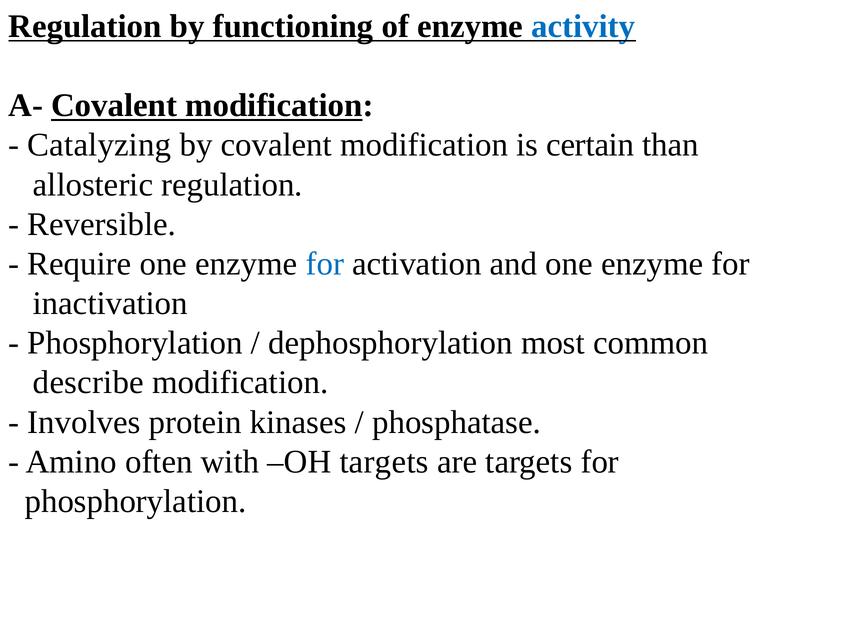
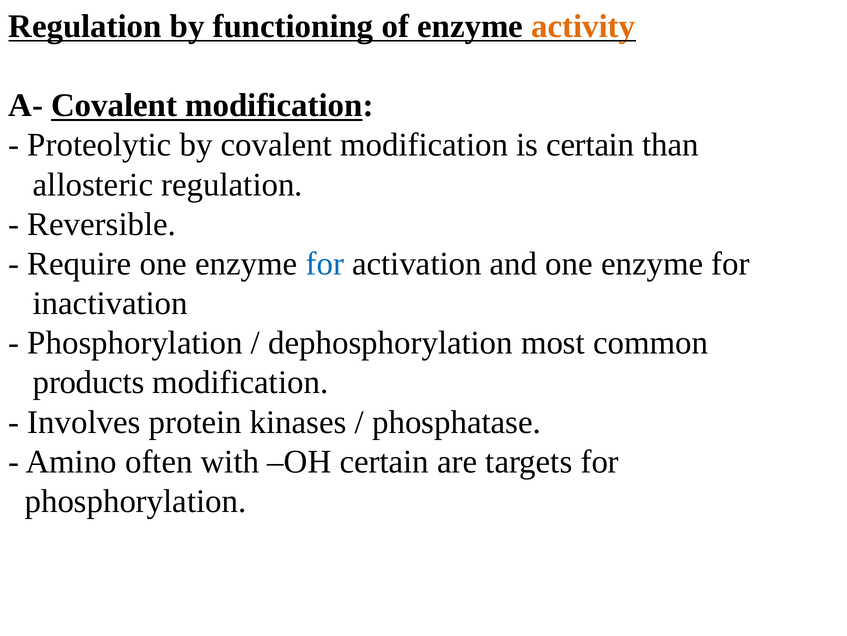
activity colour: blue -> orange (583, 26)
Catalyzing: Catalyzing -> Proteolytic (99, 145)
describe: describe -> products (89, 382)
OH targets: targets -> certain (384, 461)
